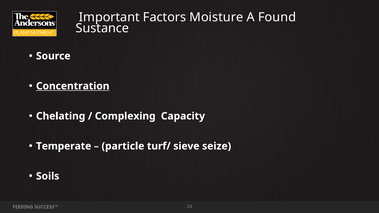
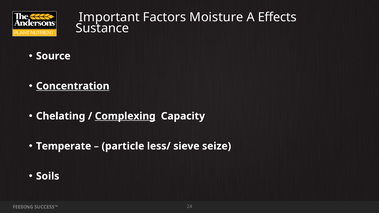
Found: Found -> Effects (277, 17)
Complexing underline: none -> present (125, 116)
turf/: turf/ -> less/ (159, 146)
